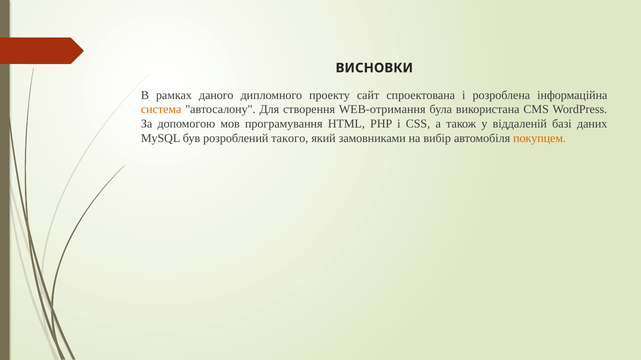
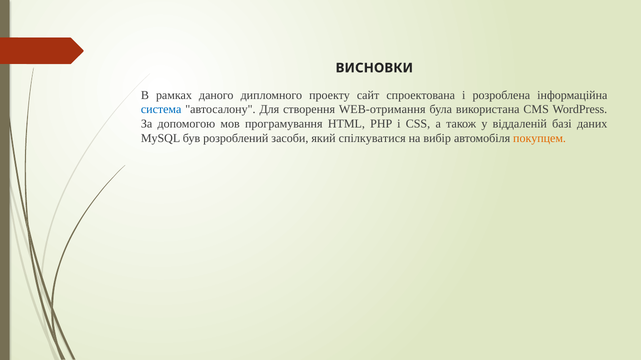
система colour: orange -> blue (161, 110)
такого: такого -> засоби (290, 138)
замовниками: замовниками -> спілкуватися (372, 138)
